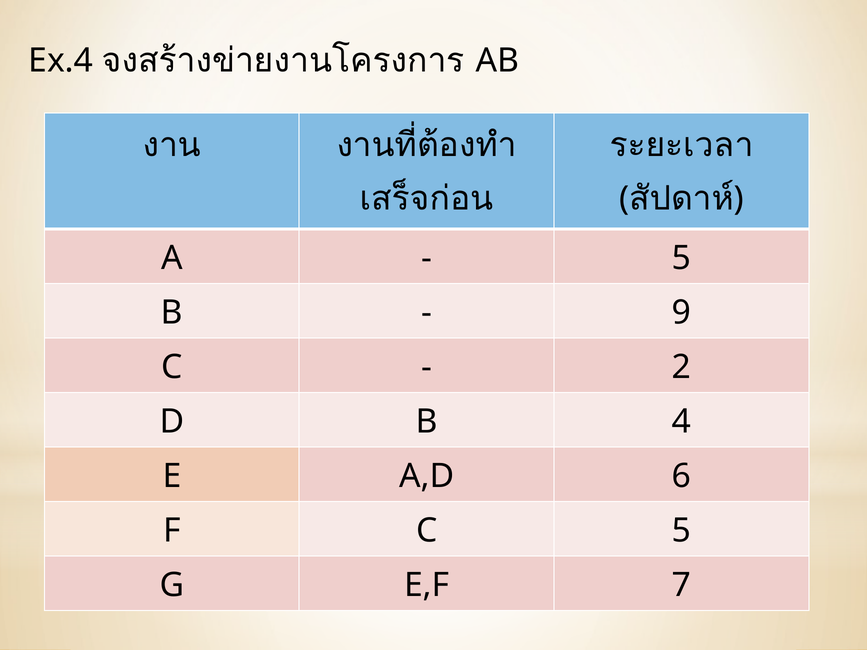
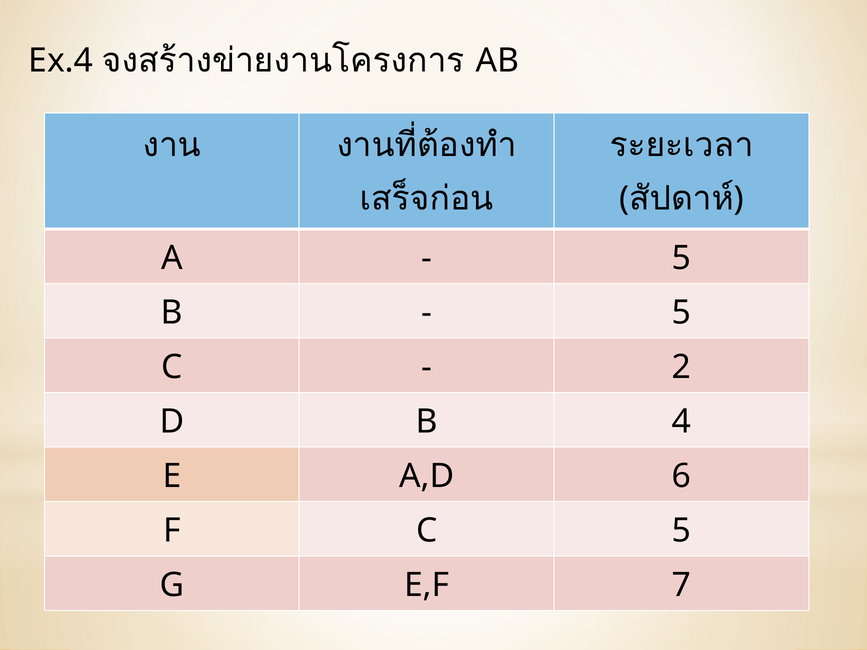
9: 9 -> 5 (682, 313)
